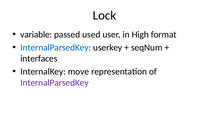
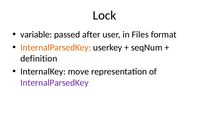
used: used -> after (91, 35)
High: High -> Files (140, 35)
InternalParsedKey colour: blue -> orange (56, 48)
interfaces: interfaces -> definition (39, 59)
